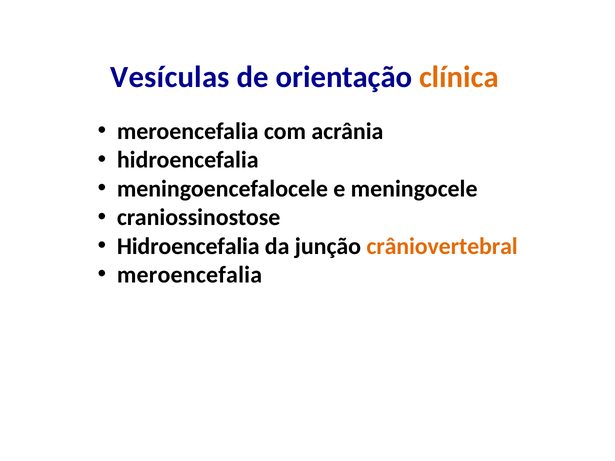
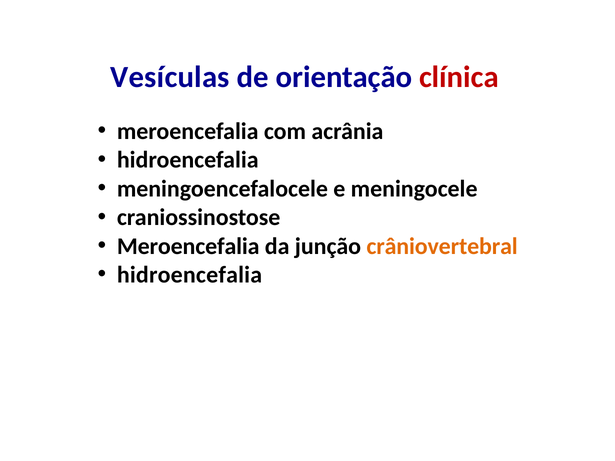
clínica colour: orange -> red (459, 77)
Hidroencefalia: Hidroencefalia -> Meroencefalia (188, 246)
meroencefalia: meroencefalia -> hidroencefalia (189, 275)
